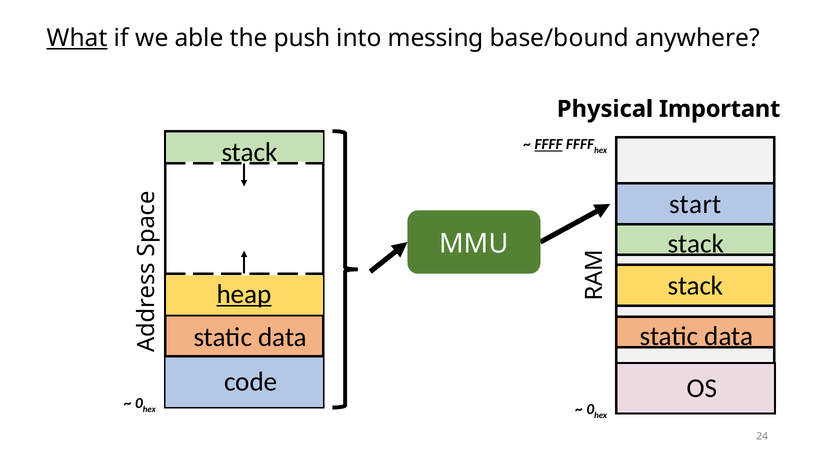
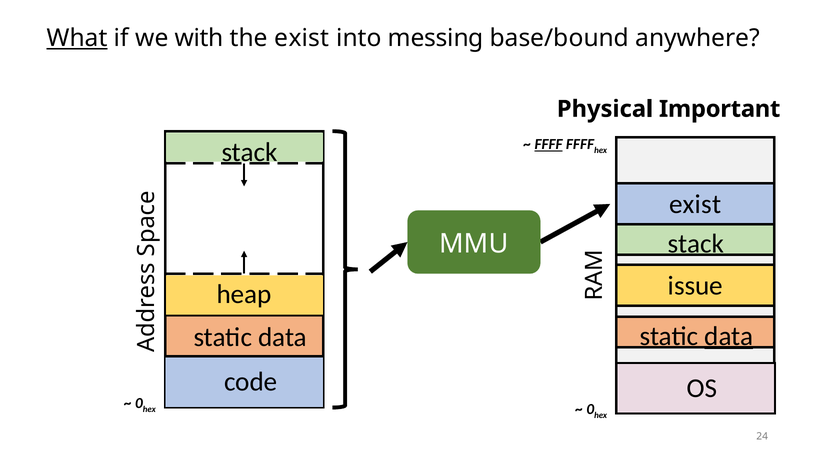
able: able -> with (199, 38)
the push: push -> exist (302, 38)
start: start -> exist (695, 205)
stack: stack -> issue (695, 286)
heap underline: present -> none (244, 294)
data underline: none -> present (729, 337)
